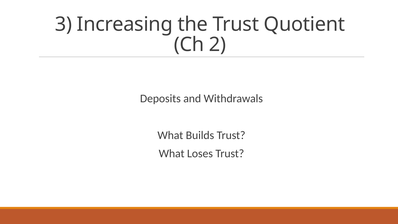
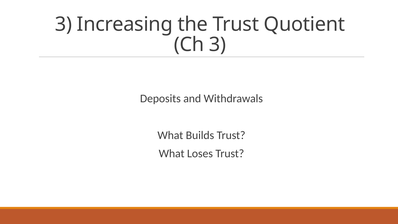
Ch 2: 2 -> 3 (218, 45)
